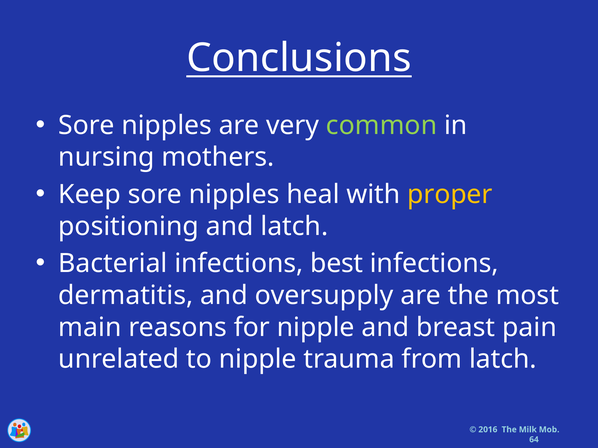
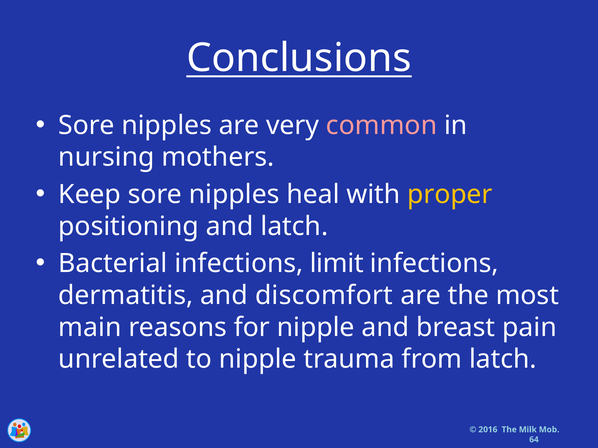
common colour: light green -> pink (382, 125)
best: best -> limit (337, 264)
oversupply: oversupply -> discomfort (324, 296)
